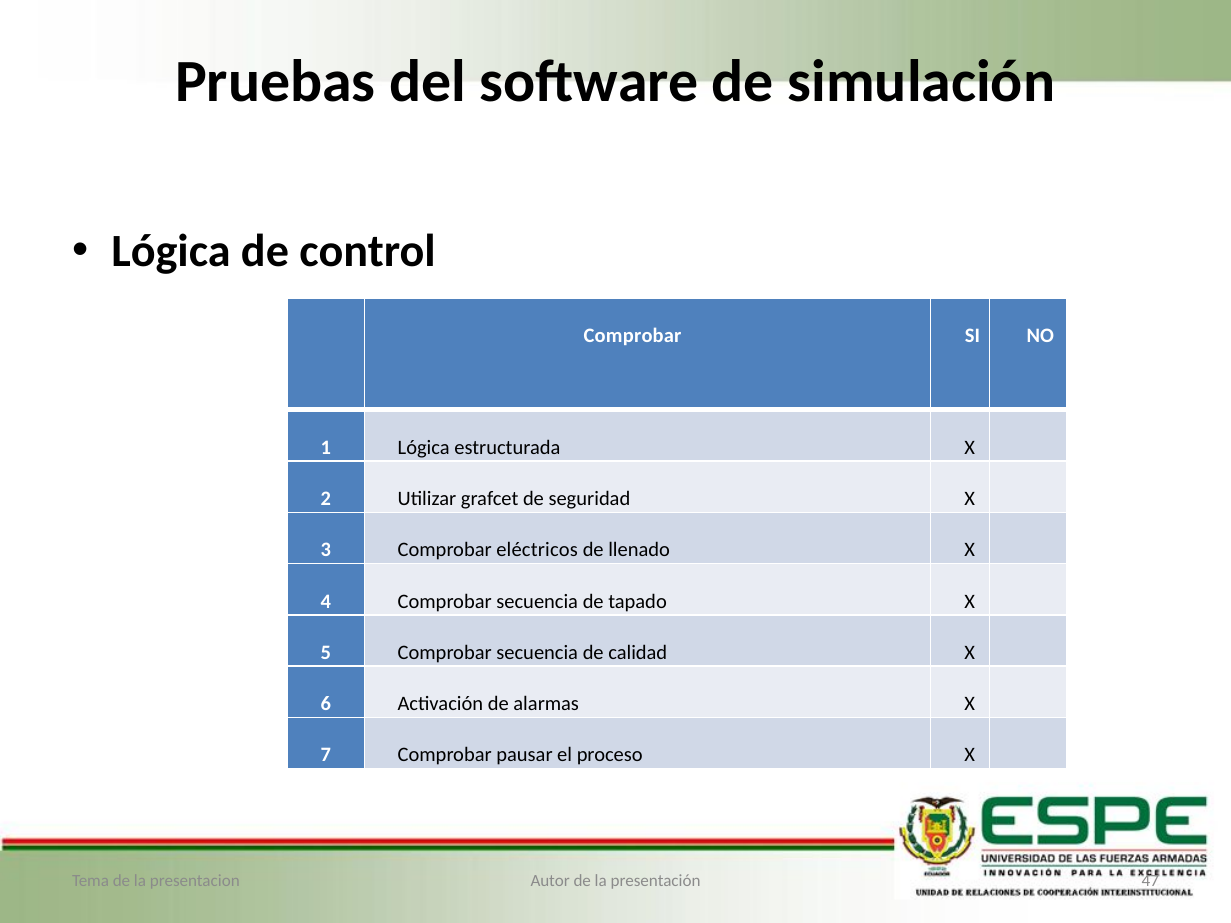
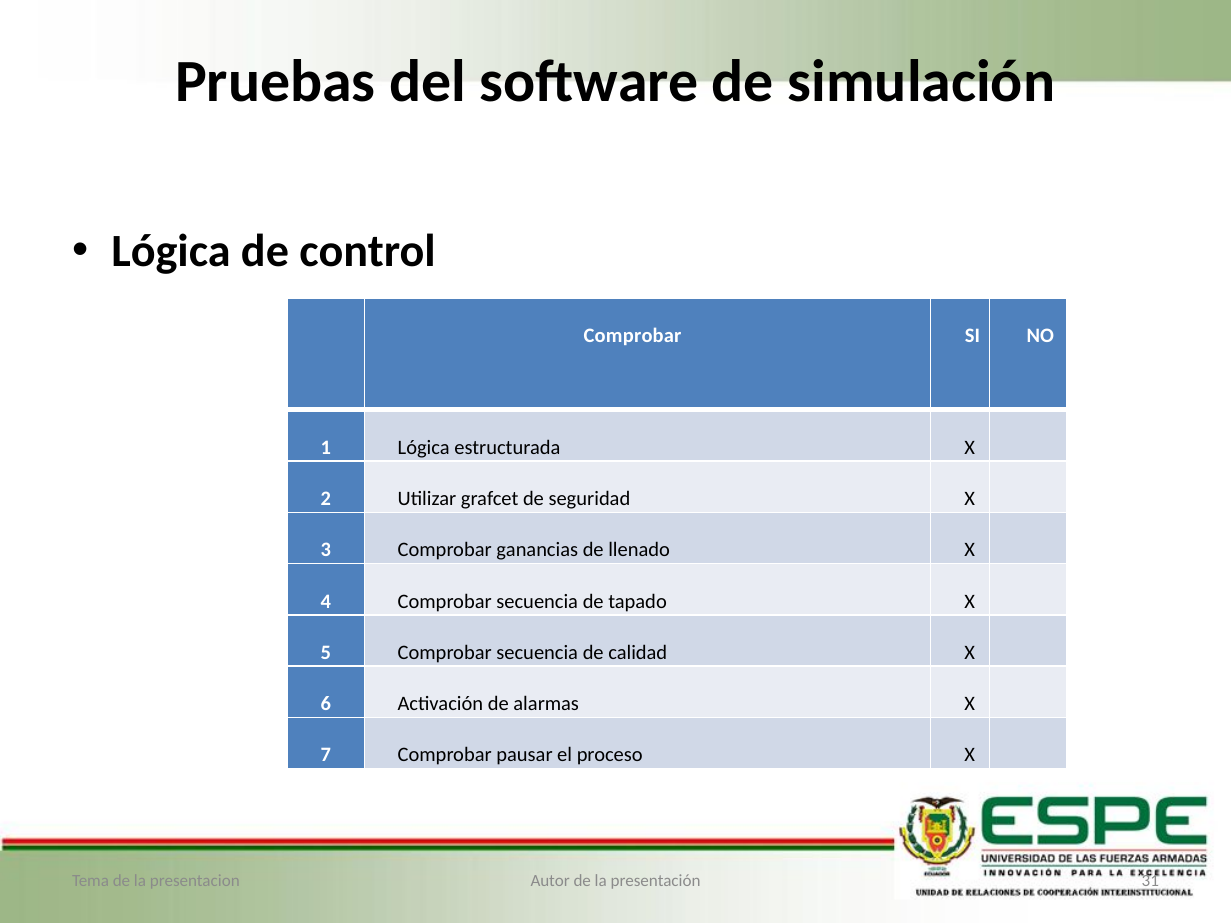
eléctricos: eléctricos -> ganancias (537, 550)
47: 47 -> 31 (1150, 881)
